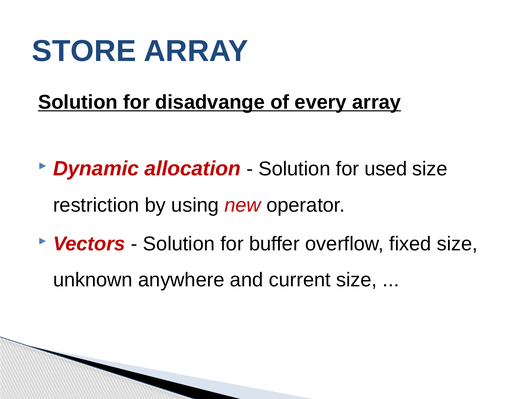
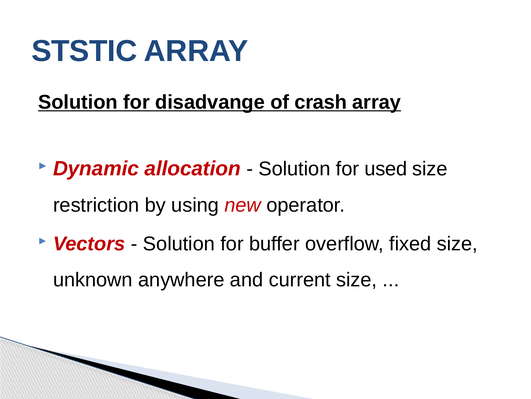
STORE: STORE -> STSTIC (84, 51)
every: every -> crash (321, 102)
